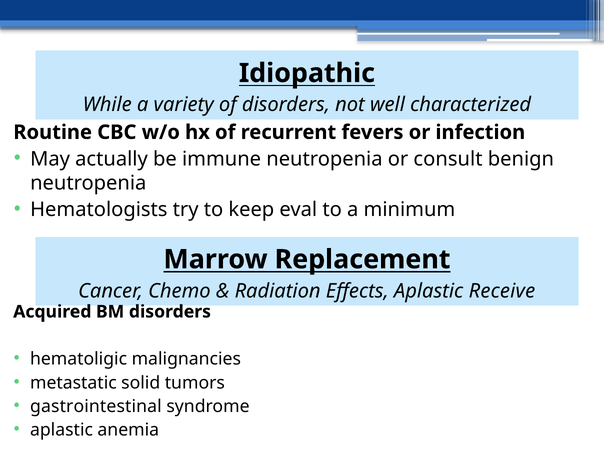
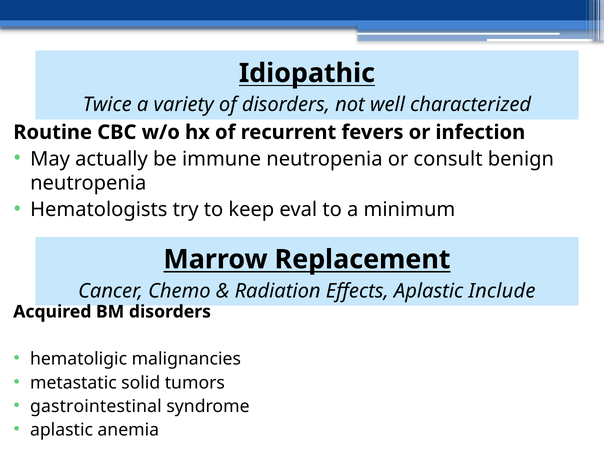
While: While -> Twice (107, 105)
Receive: Receive -> Include (502, 291)
